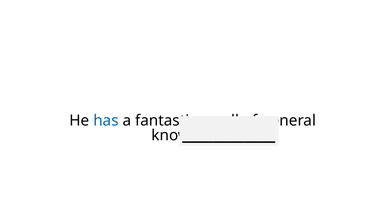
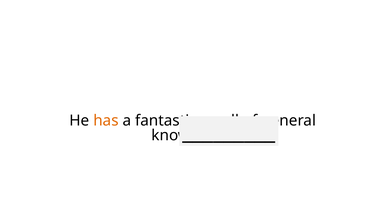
has colour: blue -> orange (106, 121)
